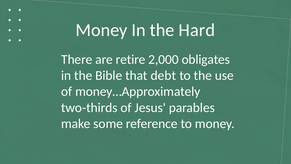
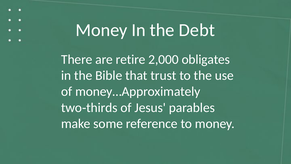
Hard: Hard -> Debt (197, 30)
debt: debt -> trust (163, 75)
